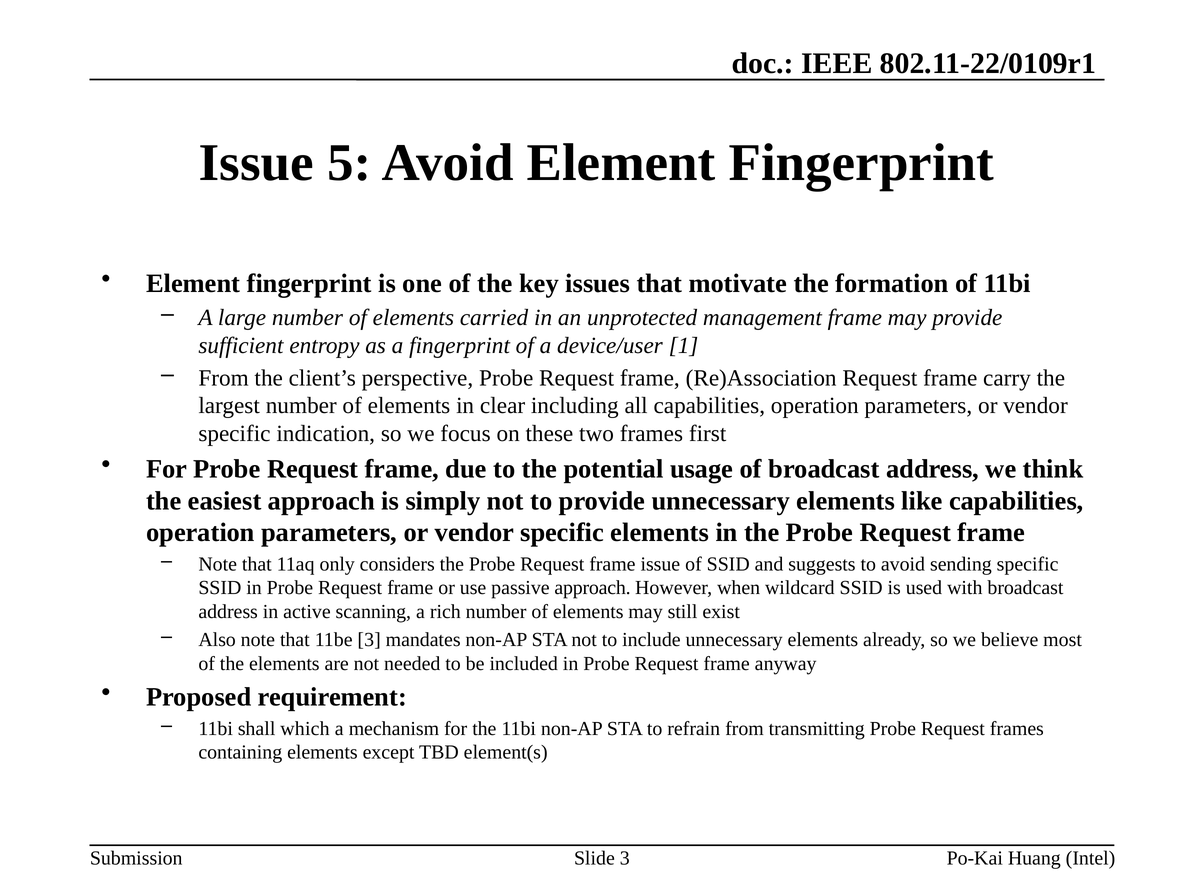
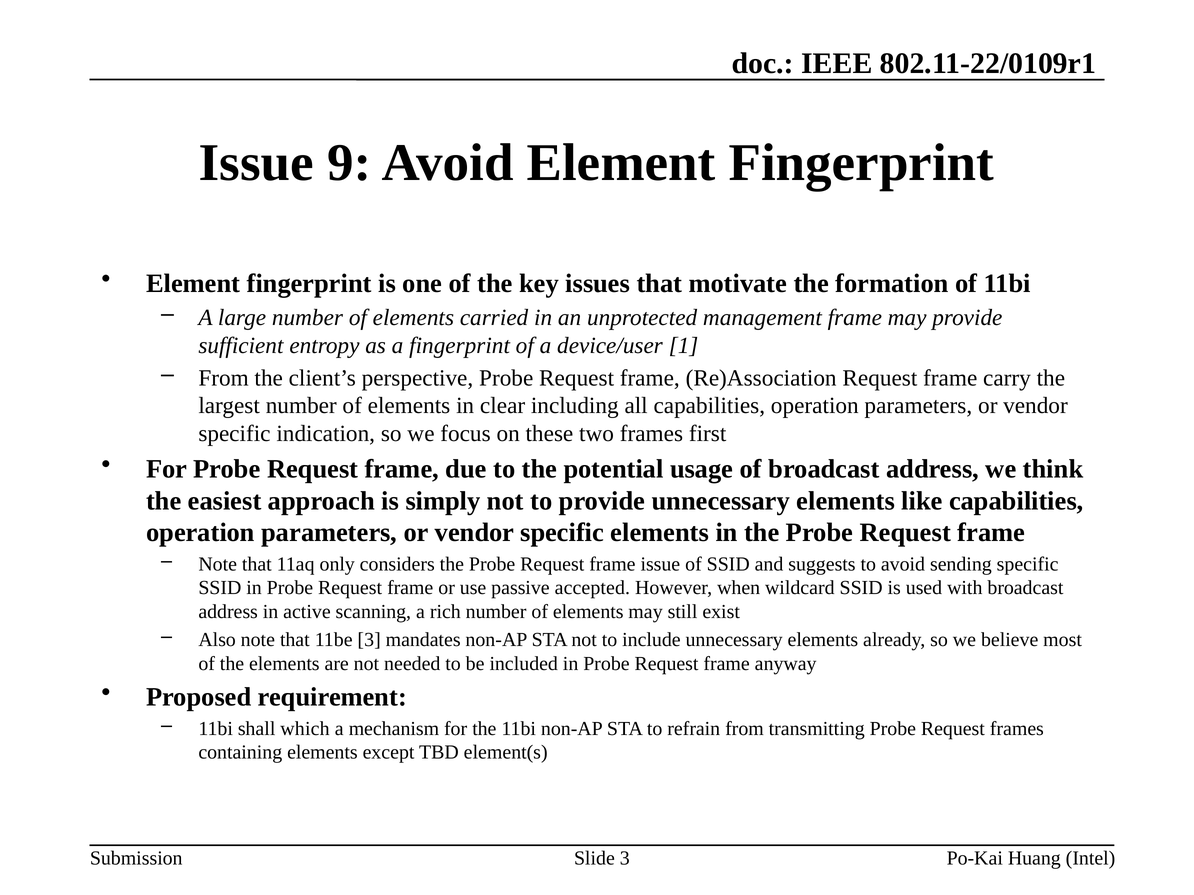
5: 5 -> 9 (349, 163)
passive approach: approach -> accepted (592, 588)
